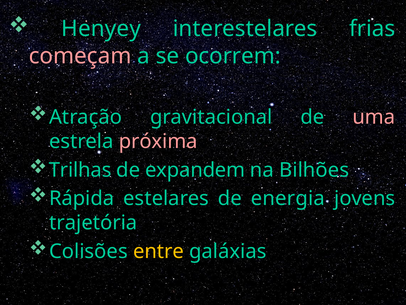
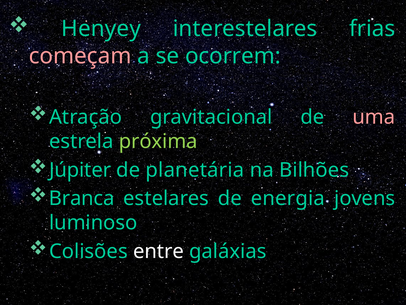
próxima colour: pink -> light green (158, 141)
Trilhas: Trilhas -> Júpiter (80, 170)
expandem: expandem -> planetária (195, 170)
Rápida: Rápida -> Branca (82, 198)
trajetória: trajetória -> luminoso (93, 223)
entre colour: yellow -> white (158, 251)
